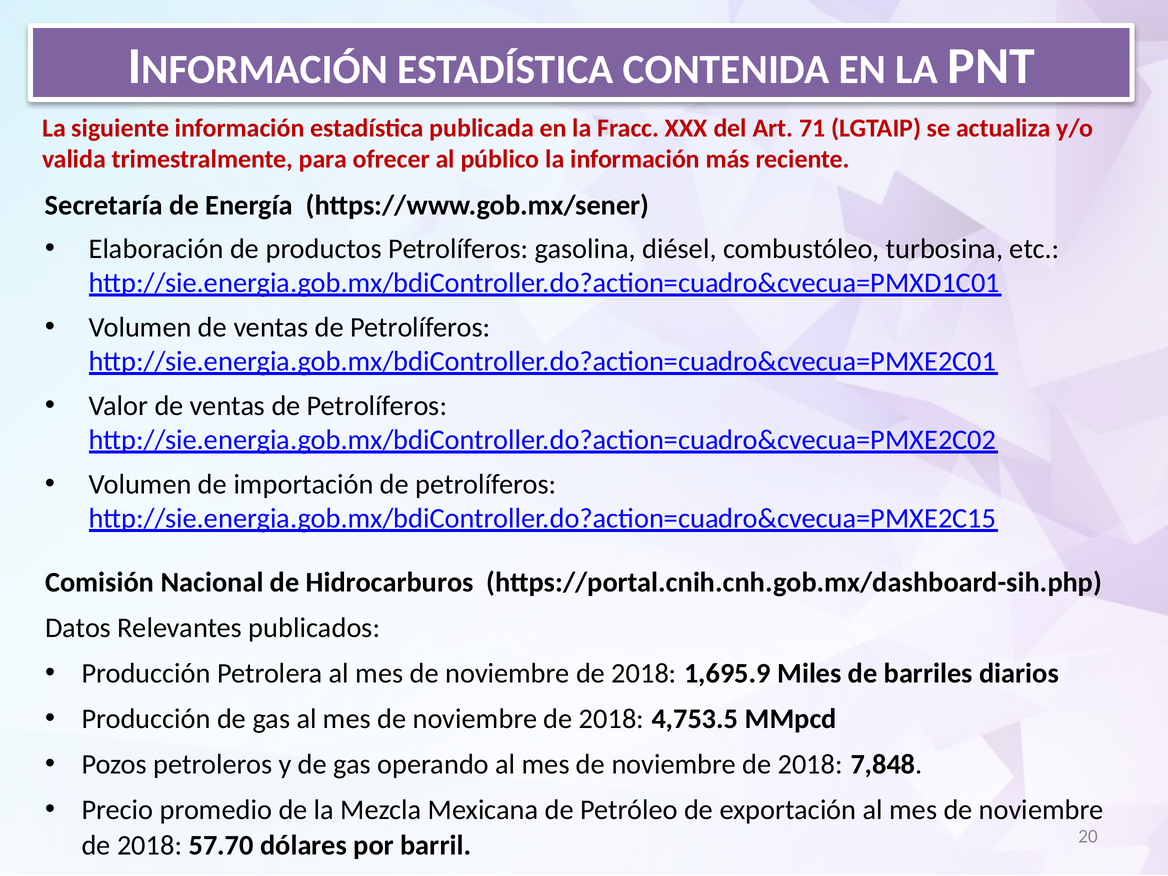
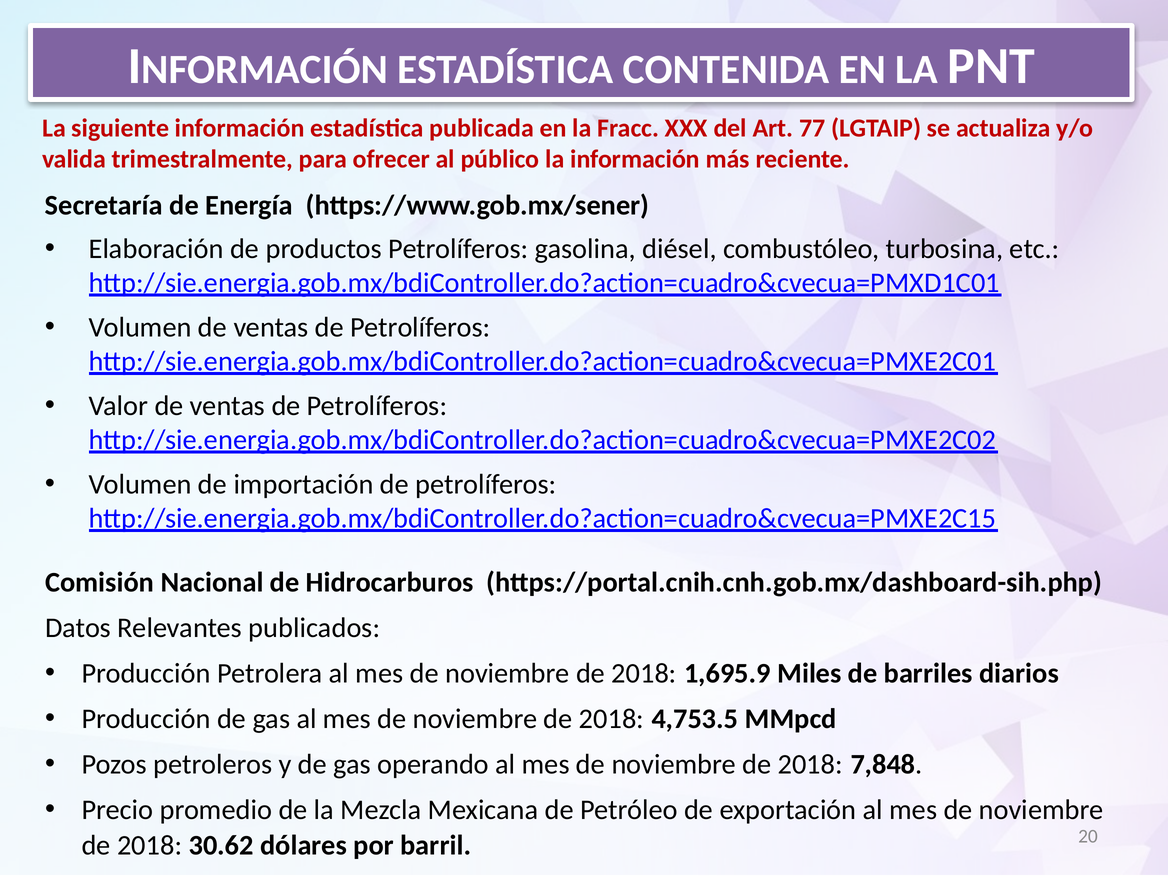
71: 71 -> 77 (812, 128)
57.70: 57.70 -> 30.62 (221, 846)
